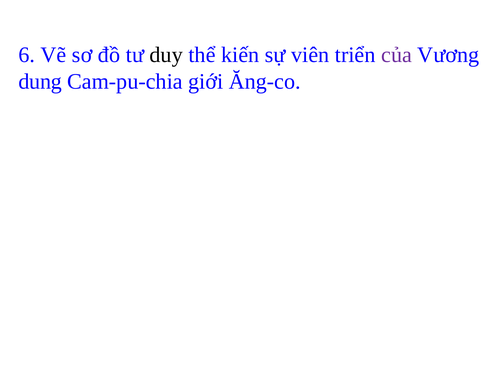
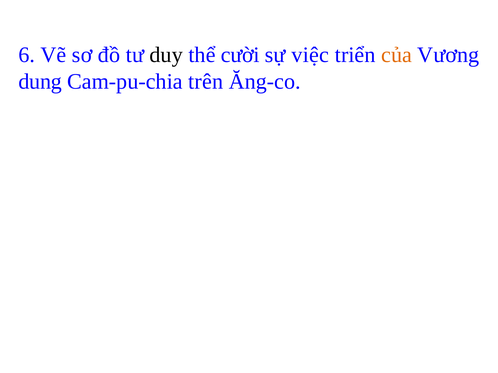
kiến: kiến -> cười (240, 55)
viên: viên -> việc (310, 55)
của colour: purple -> orange (397, 55)
giới: giới -> trên (206, 82)
